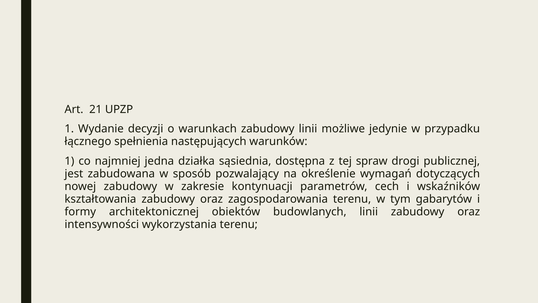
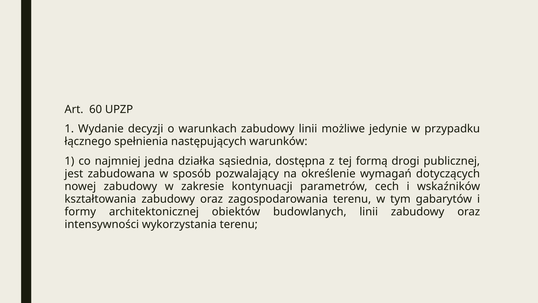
21: 21 -> 60 (96, 109)
spraw: spraw -> formą (372, 161)
